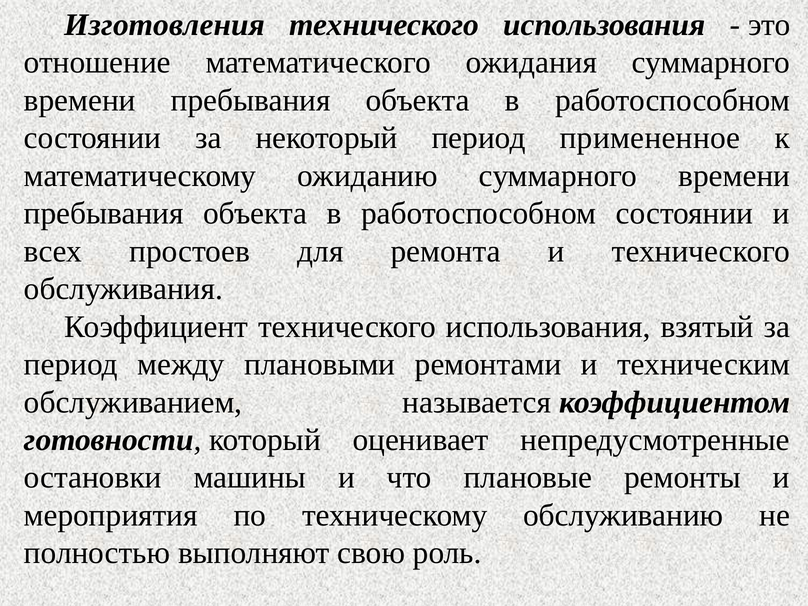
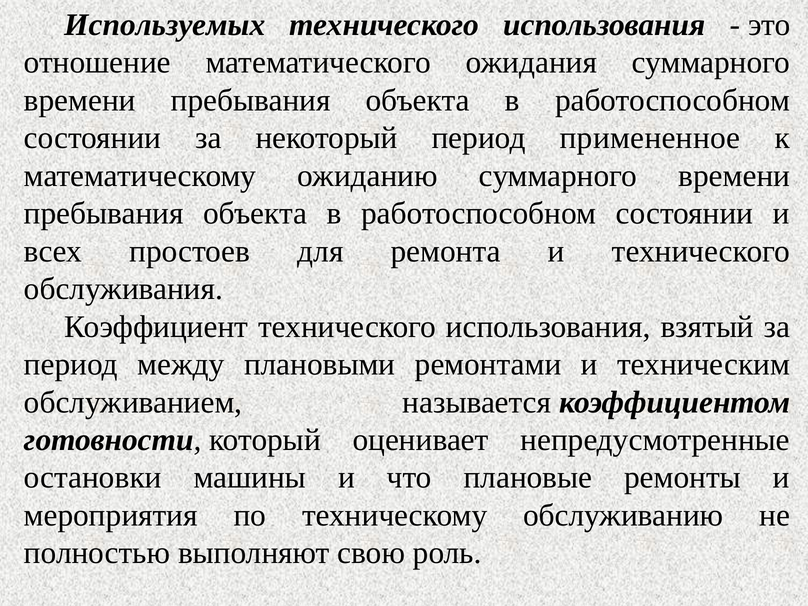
Изготовления: Изготовления -> Используемых (165, 25)
